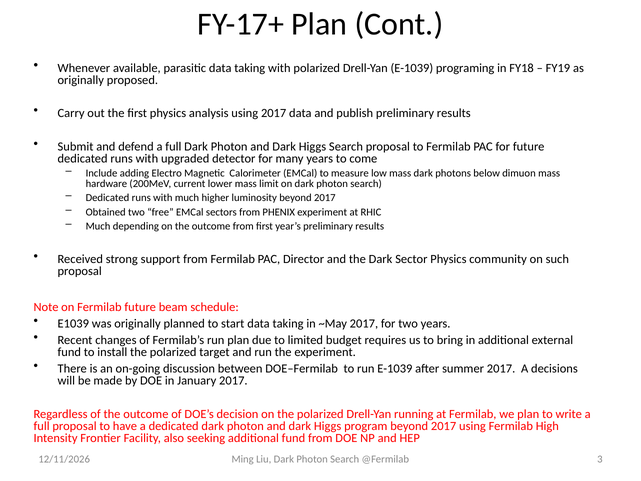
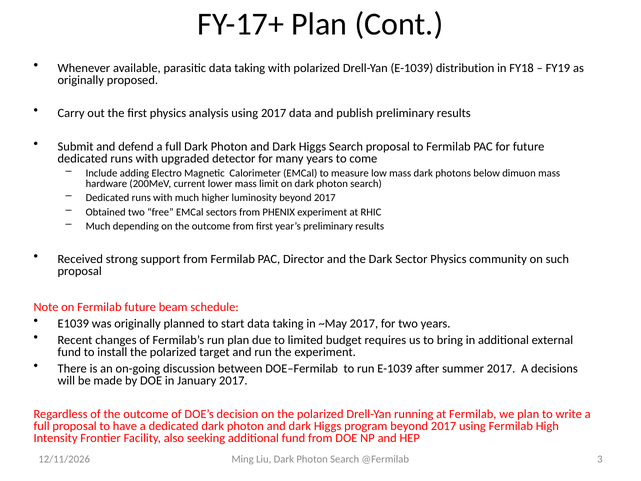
programing: programing -> distribution (465, 68)
